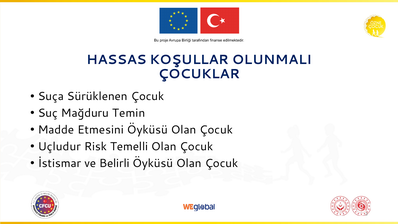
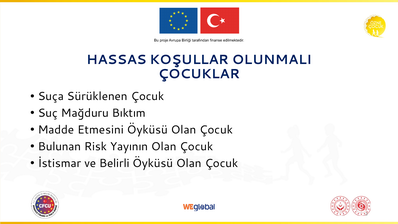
Temin: Temin -> Bıktım (129, 113)
Uçludur: Uçludur -> Bulunan (59, 146)
Temelli: Temelli -> Yayının (129, 146)
